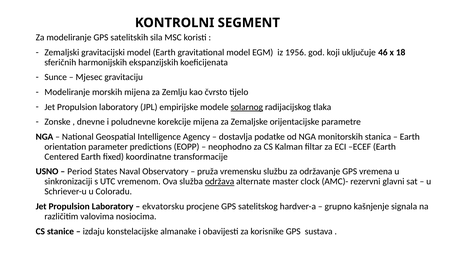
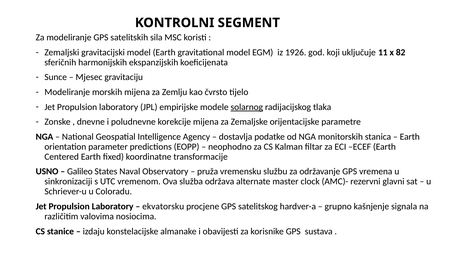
1956: 1956 -> 1926 (296, 52)
46: 46 -> 11 (383, 52)
18: 18 -> 82 (401, 52)
Period: Period -> Galileo (80, 172)
održava underline: present -> none (220, 182)
